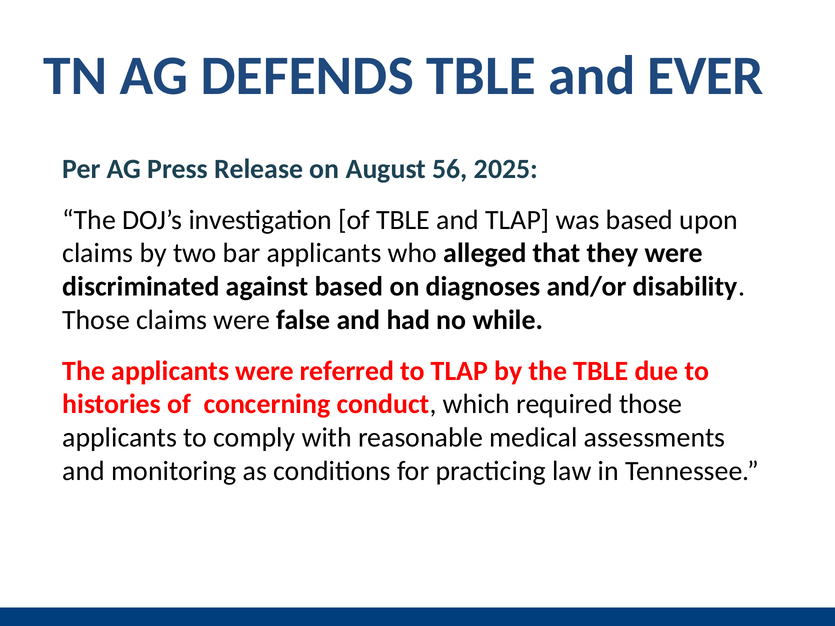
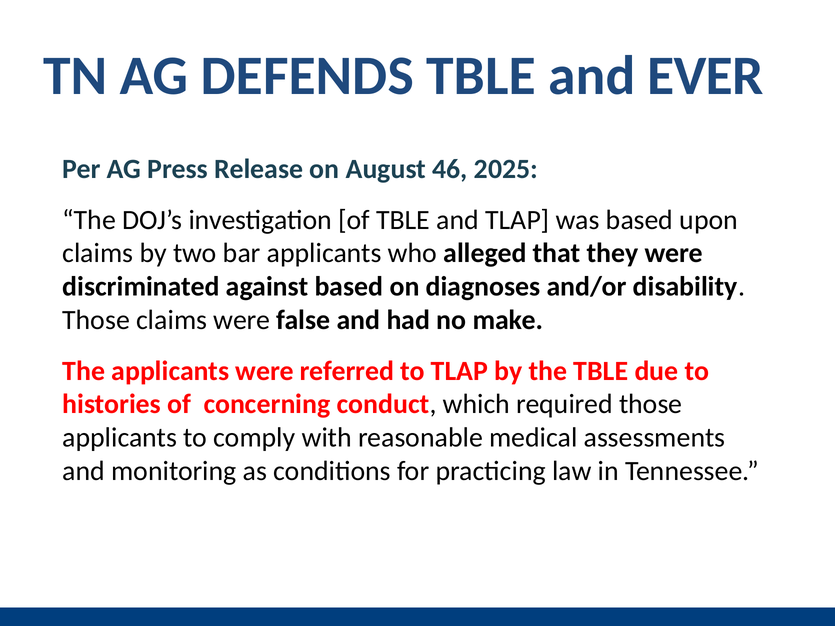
56: 56 -> 46 (450, 169)
while: while -> make (508, 320)
